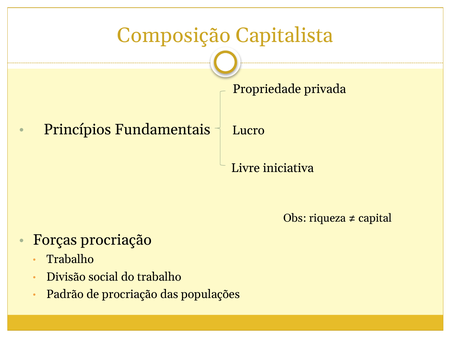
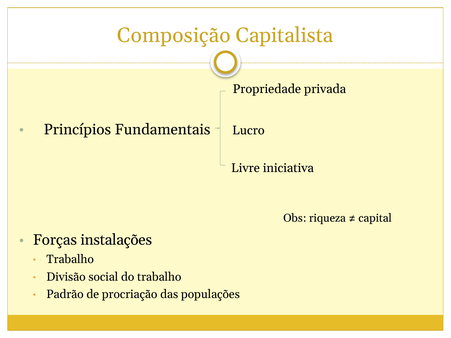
Forças procriação: procriação -> instalações (116, 240)
